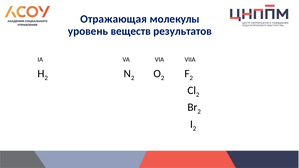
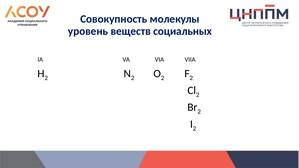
Отражающая: Отражающая -> Совокупность (114, 19)
результатов: результатов -> социальных (183, 31)
